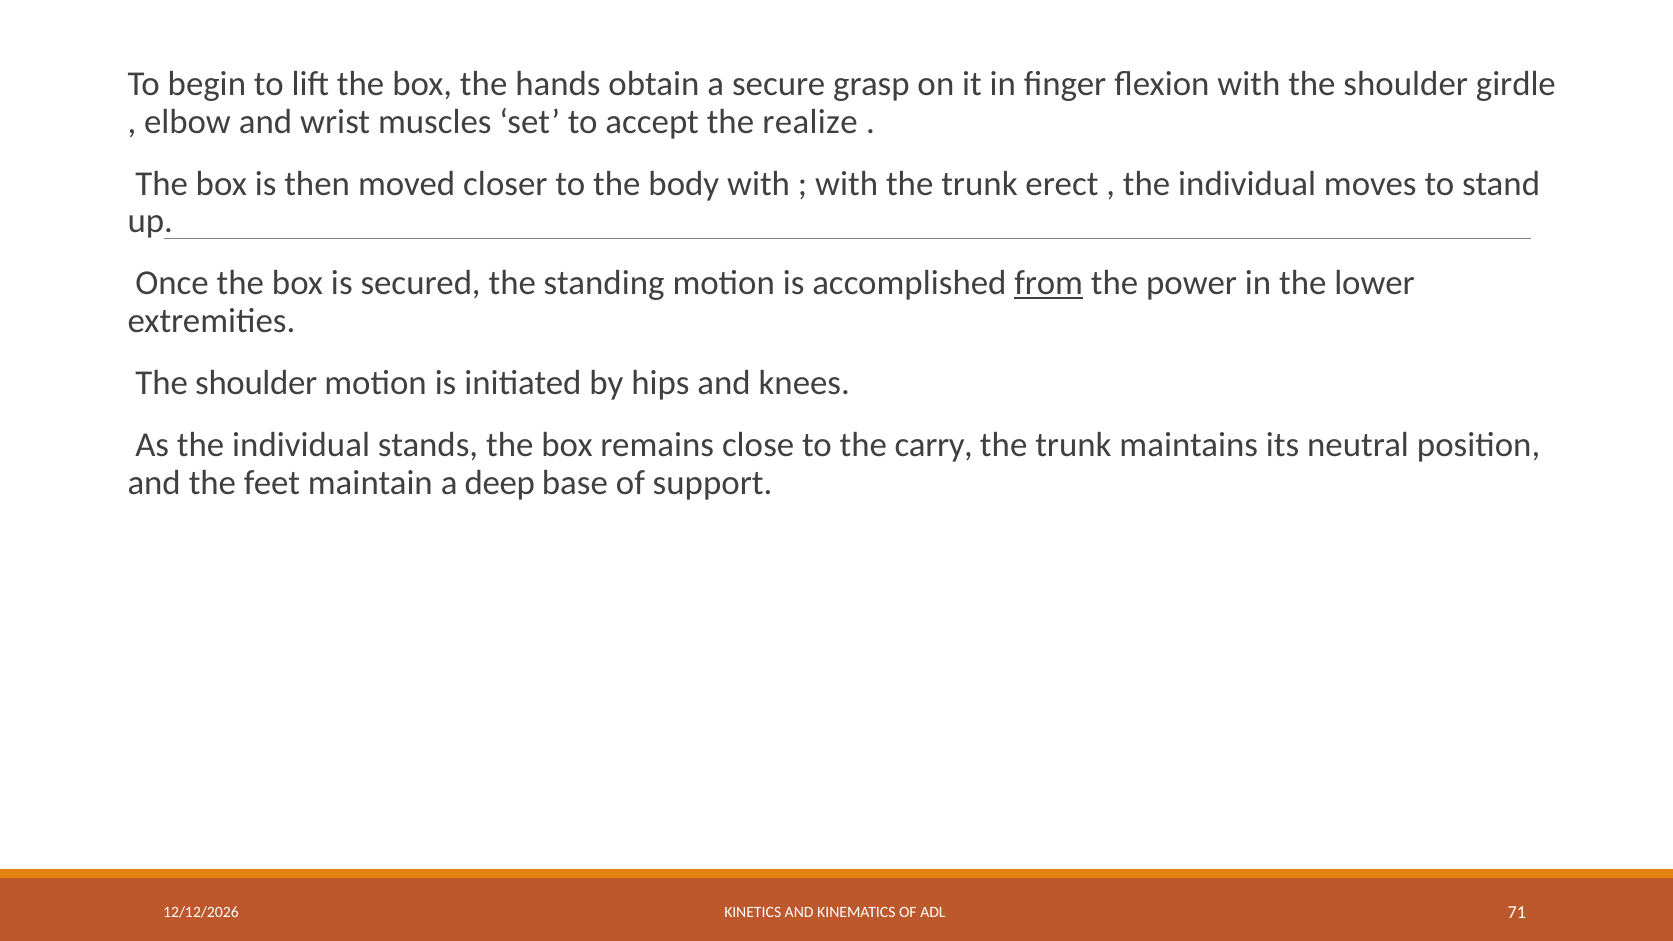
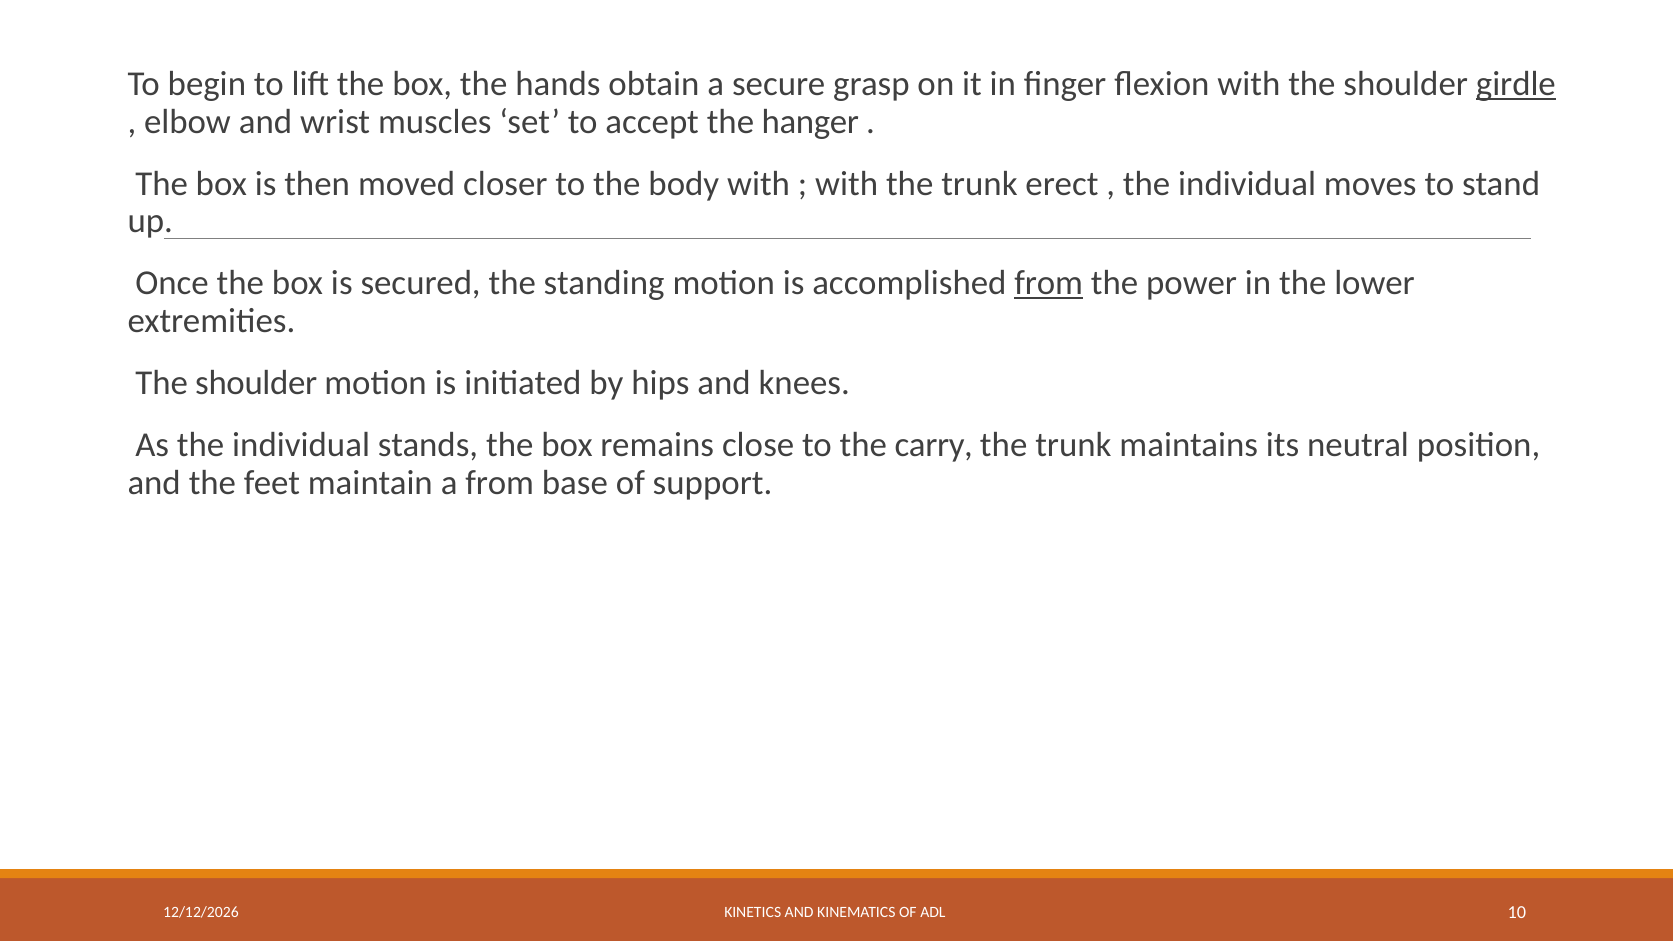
girdle underline: none -> present (1516, 84)
realize: realize -> hanger (810, 122)
a deep: deep -> from (500, 483)
71: 71 -> 10 (1517, 913)
